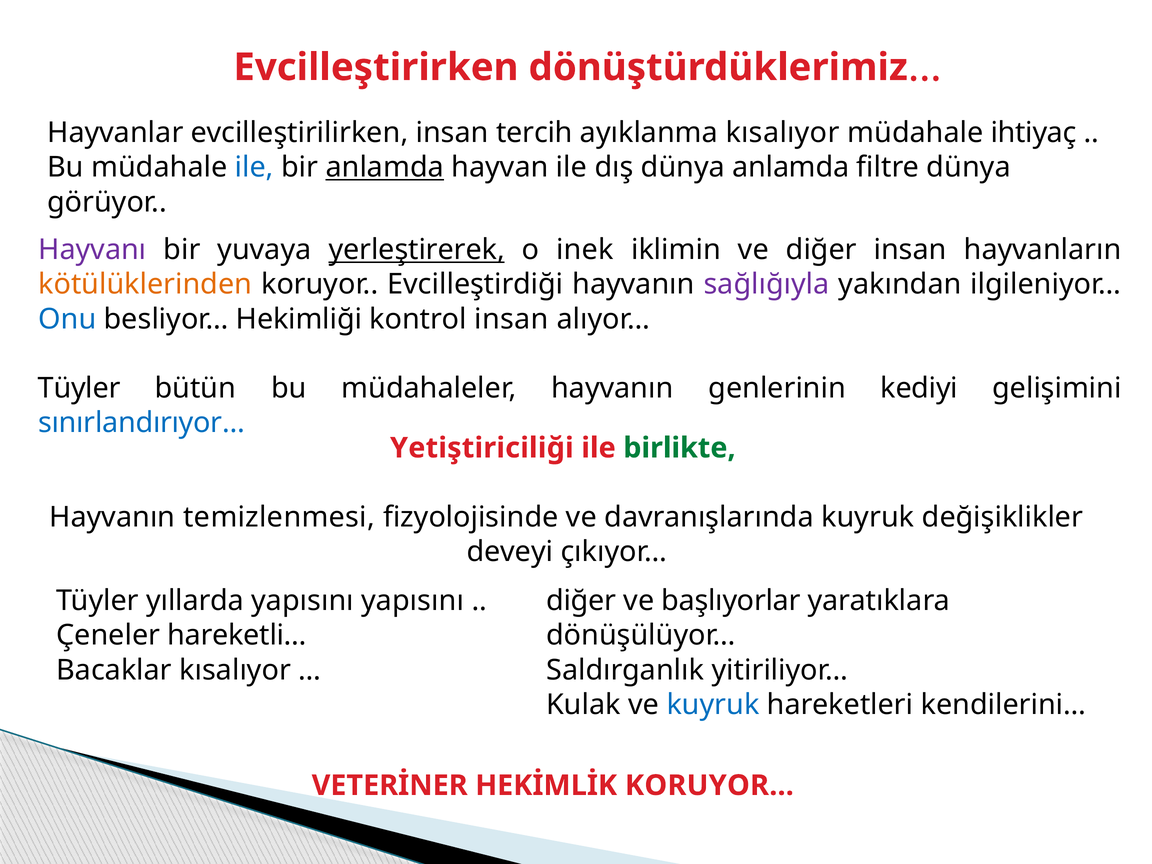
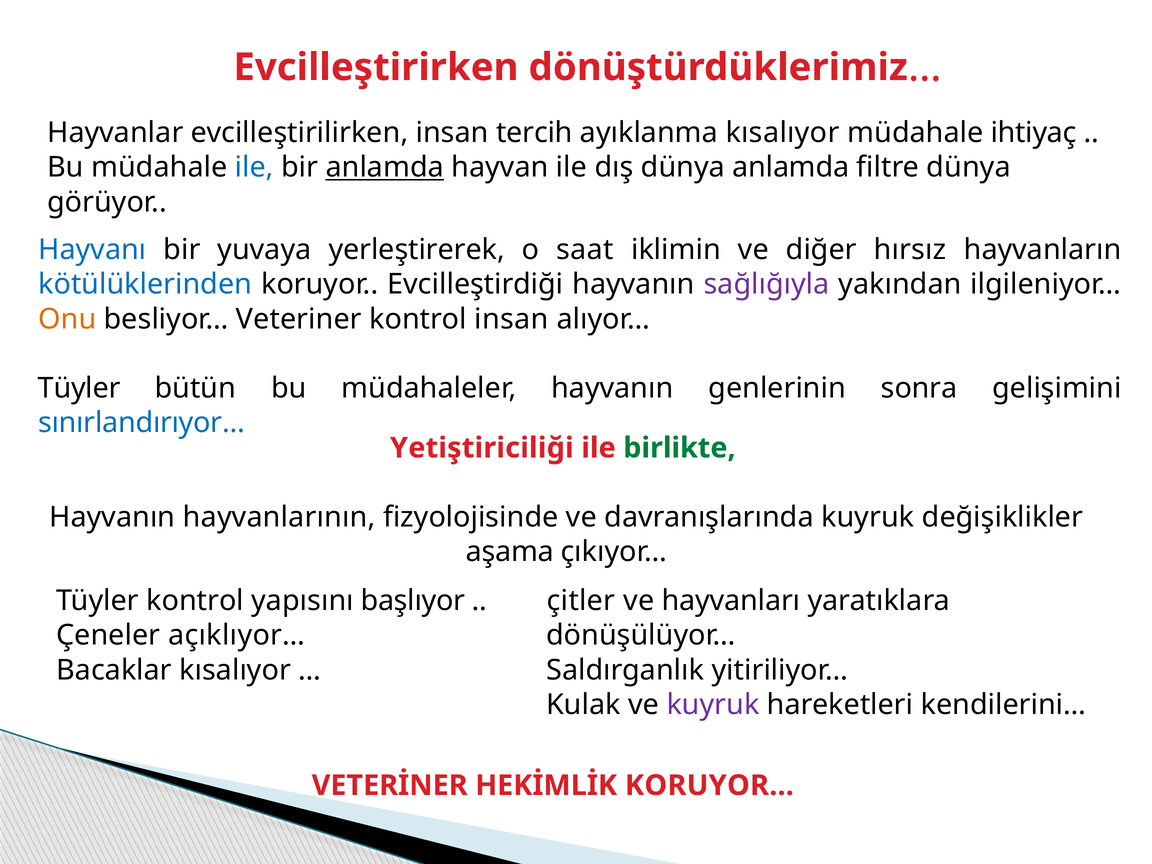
Hayvanı colour: purple -> blue (92, 250)
yerleştirerek underline: present -> none (417, 250)
inek: inek -> saat (585, 250)
diğer insan: insan -> hırsız (910, 250)
kötülüklerinden colour: orange -> blue (145, 284)
Onu colour: blue -> orange (67, 319)
Hekimliği: Hekimliği -> Veteriner (299, 319)
kediyi: kediyi -> sonra (919, 388)
temizlenmesi: temizlenmesi -> hayvanlarının (279, 517)
deveyi: deveyi -> aşama (510, 552)
Tüyler yıllarda: yıllarda -> kontrol (195, 601)
yapısını yapısını: yapısını -> başlıyor (413, 601)
diğer: diğer -> çitler (581, 601)
başlıyorlar: başlıyorlar -> hayvanları (731, 601)
hareketli…: hareketli… -> açıklıyor… (237, 635)
kuyruk colour: blue -> purple (713, 705)
